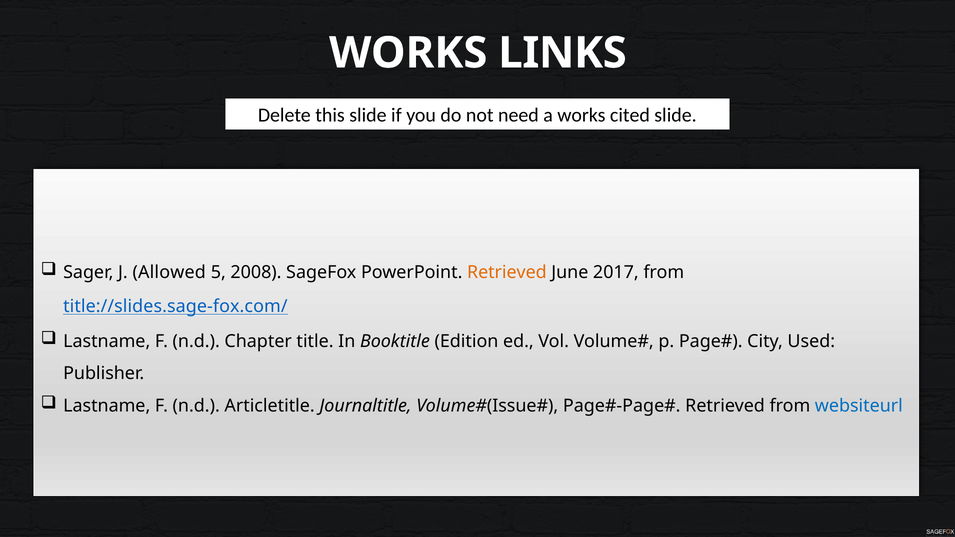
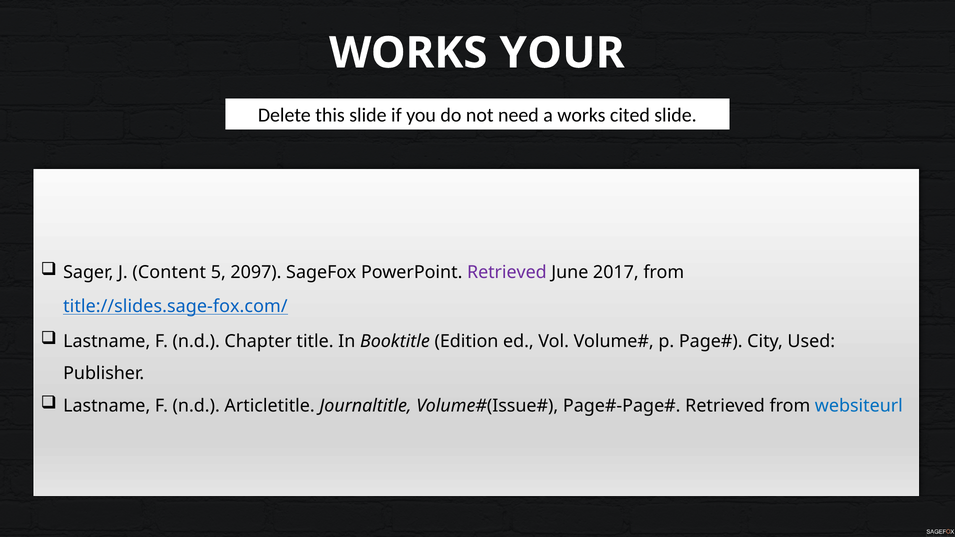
LINKS: LINKS -> YOUR (562, 53)
Allowed: Allowed -> Content (169, 273)
2008: 2008 -> 2097 (256, 273)
Retrieved colour: orange -> purple (507, 273)
